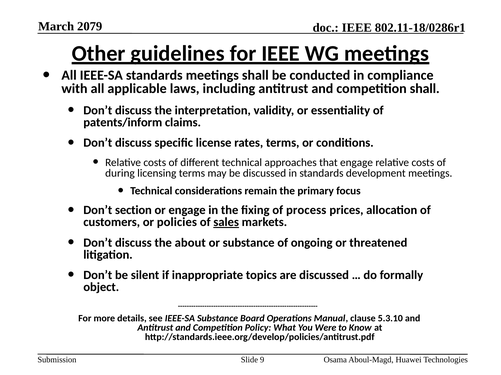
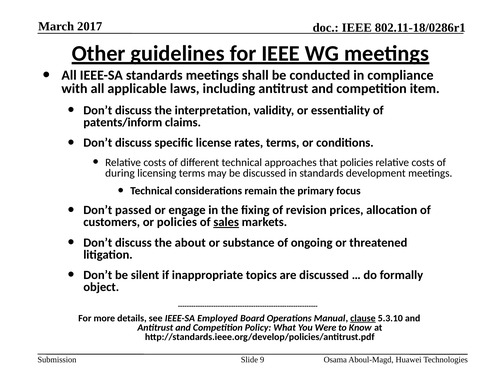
2079: 2079 -> 2017 (90, 27)
competition shall: shall -> item (425, 89)
that engage: engage -> policies (357, 163)
section: section -> passed (133, 211)
process: process -> revision (306, 211)
IEEE-SA Substance: Substance -> Employed (218, 319)
clause underline: none -> present (363, 319)
